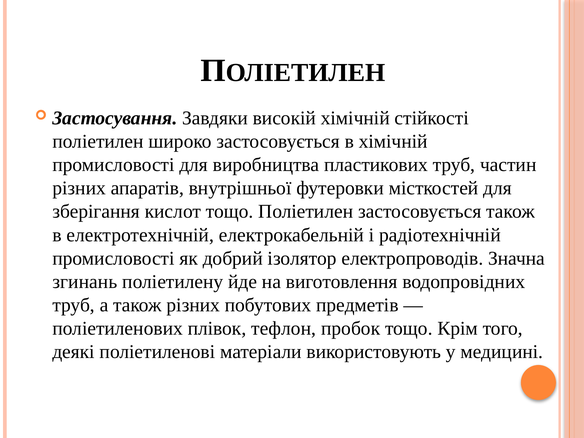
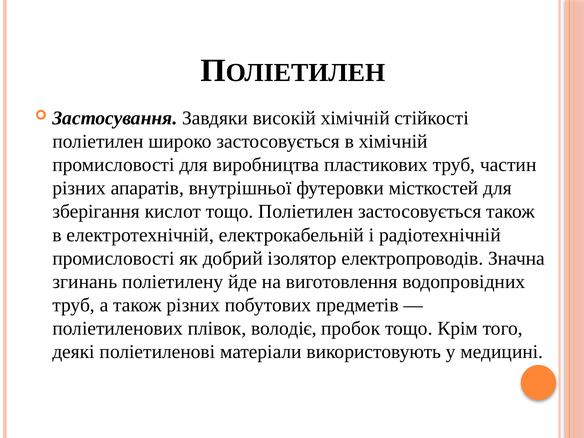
тефлон: тефлон -> володіє (284, 328)
